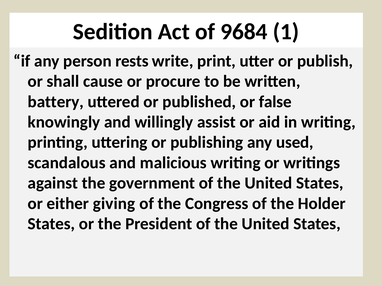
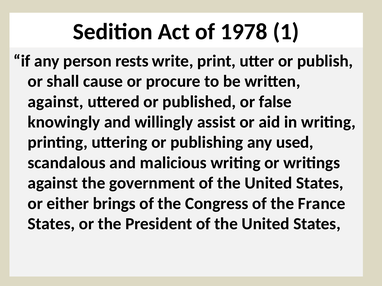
9684: 9684 -> 1978 (244, 32)
battery: battery -> against (56, 102)
giving: giving -> brings (114, 204)
Holder: Holder -> France (322, 204)
